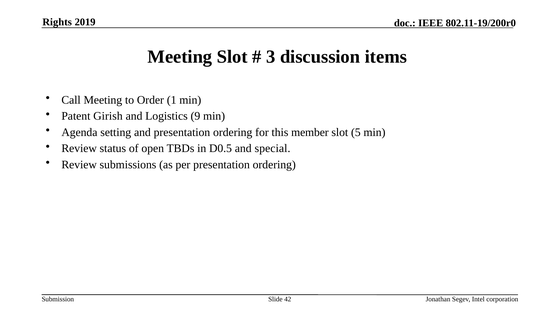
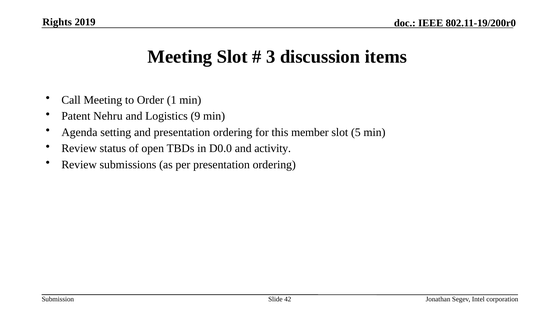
Girish: Girish -> Nehru (108, 116)
D0.5: D0.5 -> D0.0 (221, 149)
special: special -> activity (273, 149)
